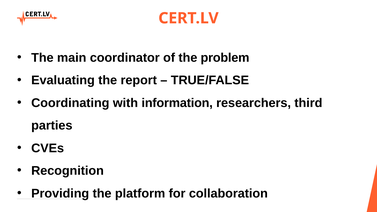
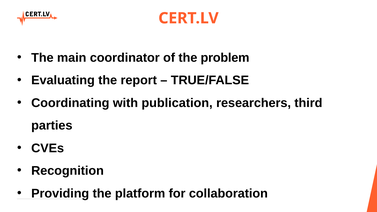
information: information -> publication (177, 103)
